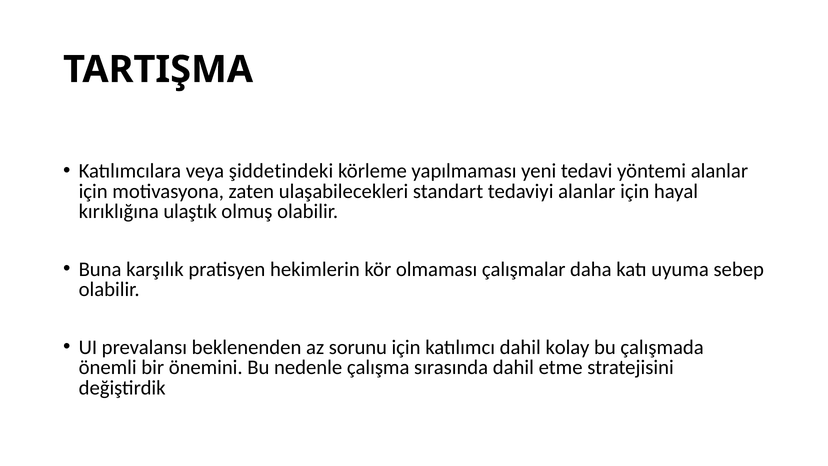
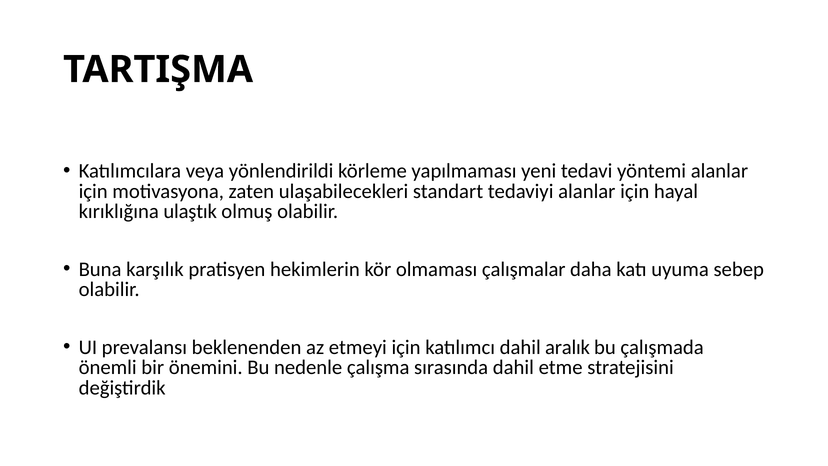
şiddetindeki: şiddetindeki -> yönlendirildi (281, 171)
sorunu: sorunu -> etmeyi (358, 347)
kolay: kolay -> aralık (568, 347)
